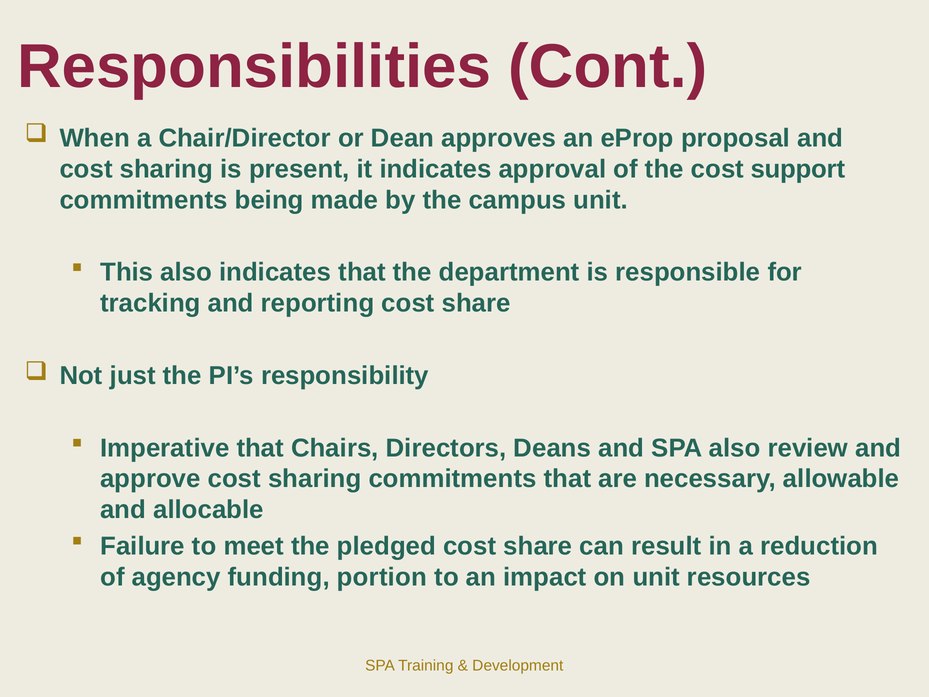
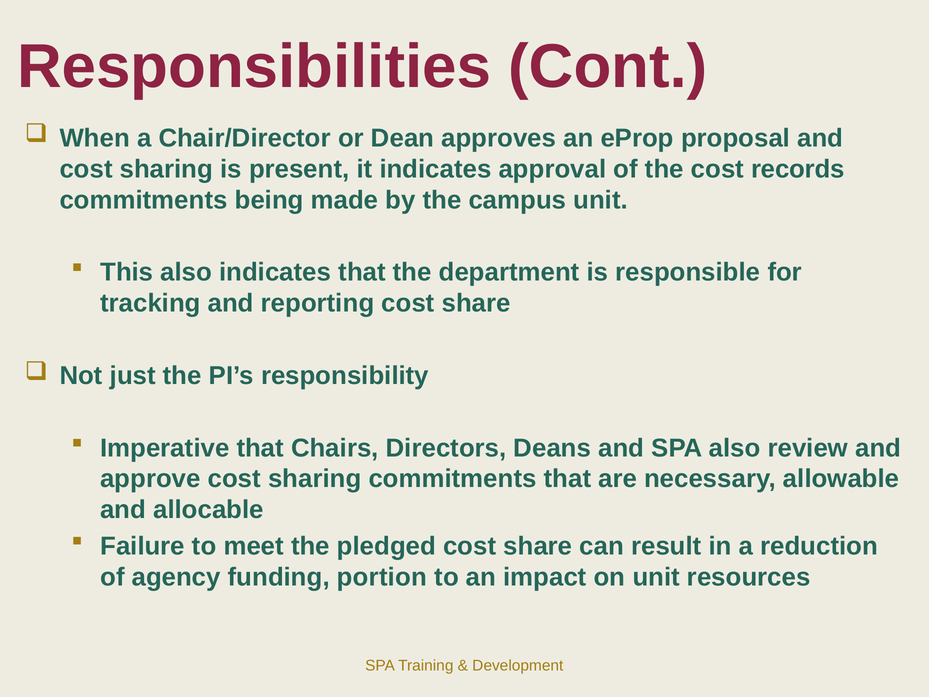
support: support -> records (798, 169)
